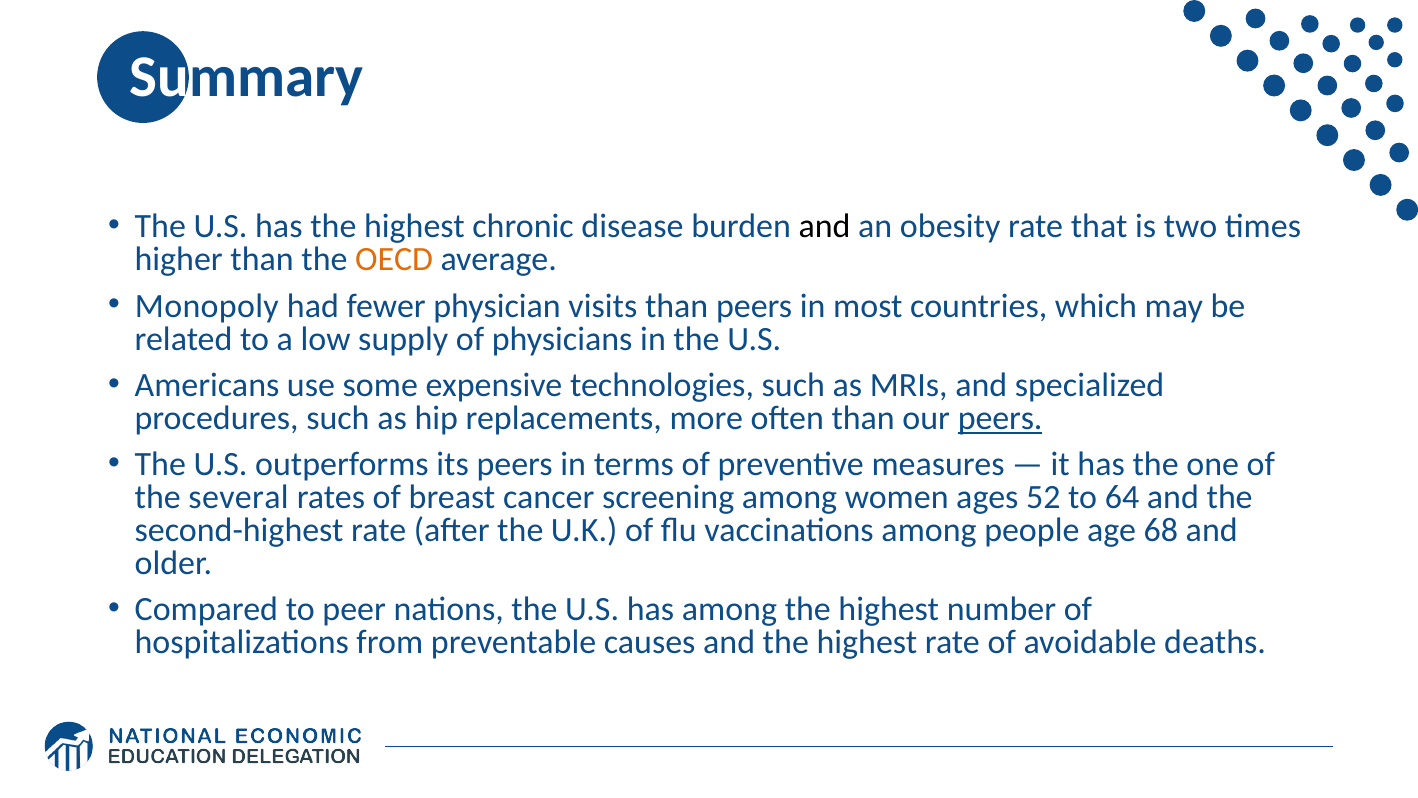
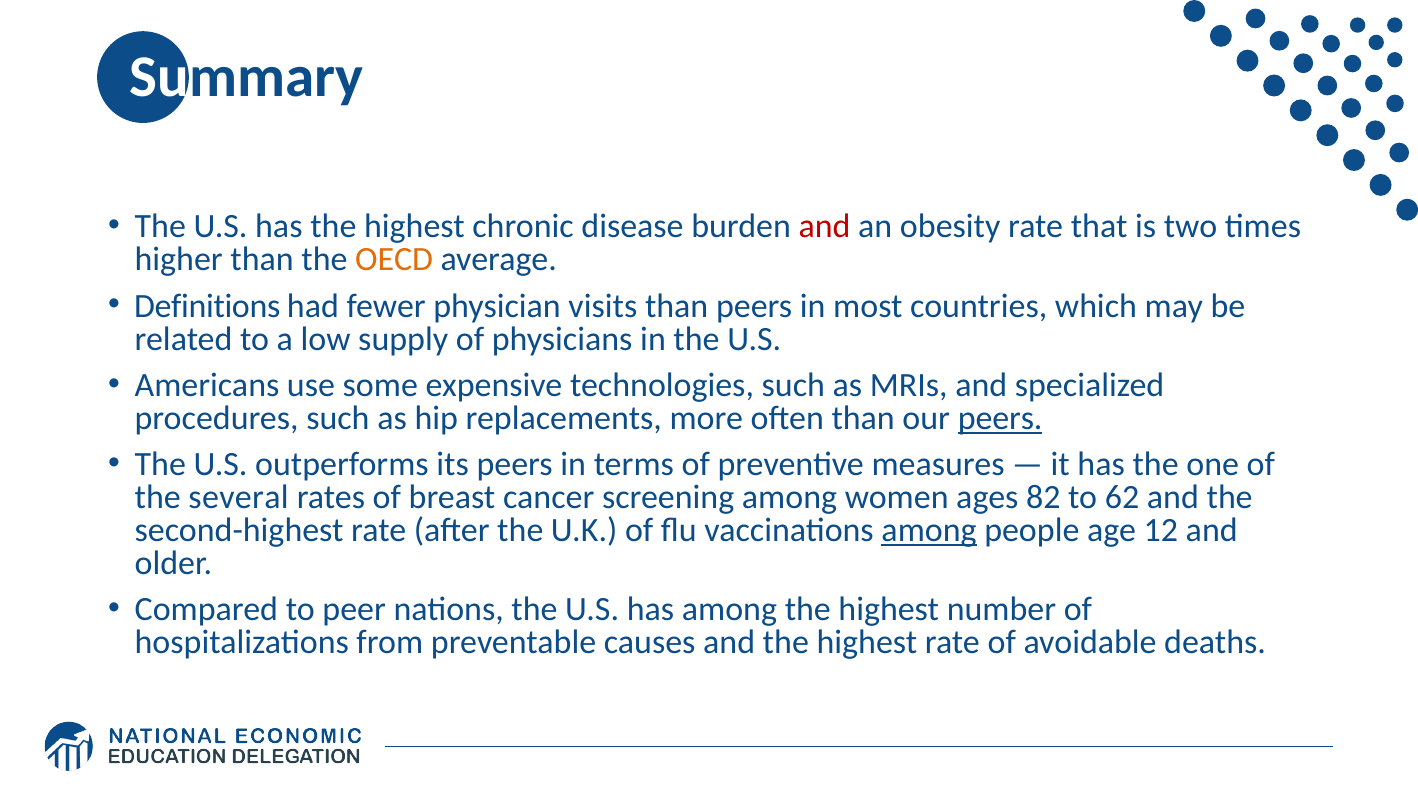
and colour: black -> red (825, 226)
Monopoly: Monopoly -> Definitions (207, 306)
52: 52 -> 82 (1043, 497)
64: 64 -> 62 (1122, 497)
among underline: none -> present (929, 530)
68: 68 -> 12 (1161, 530)
